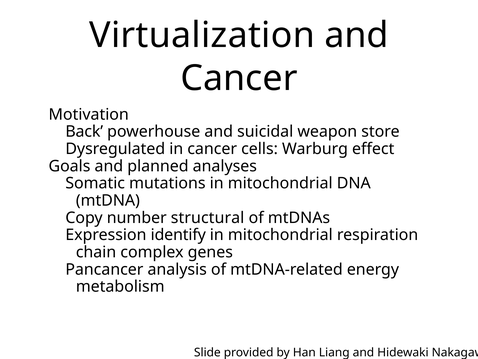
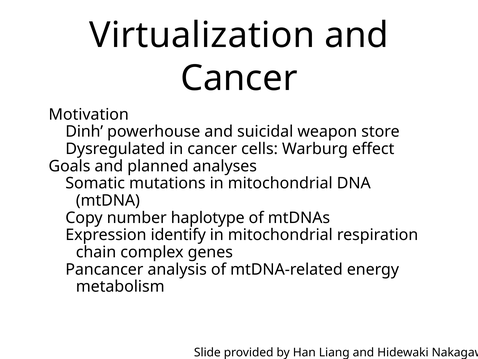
Back: Back -> Dinh (84, 131)
structural: structural -> haplotype (208, 217)
